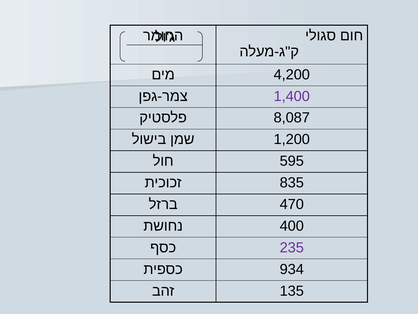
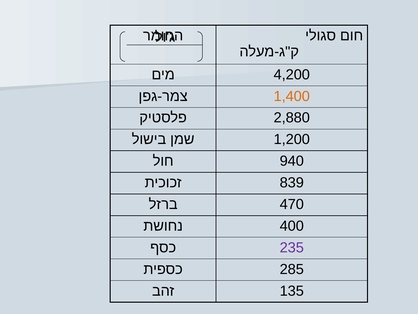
1,400 colour: purple -> orange (292, 96)
8,087: 8,087 -> 2,880 (292, 118)
595: 595 -> 940 (292, 161)
835: 835 -> 839 (292, 182)
934: 934 -> 285 (292, 269)
